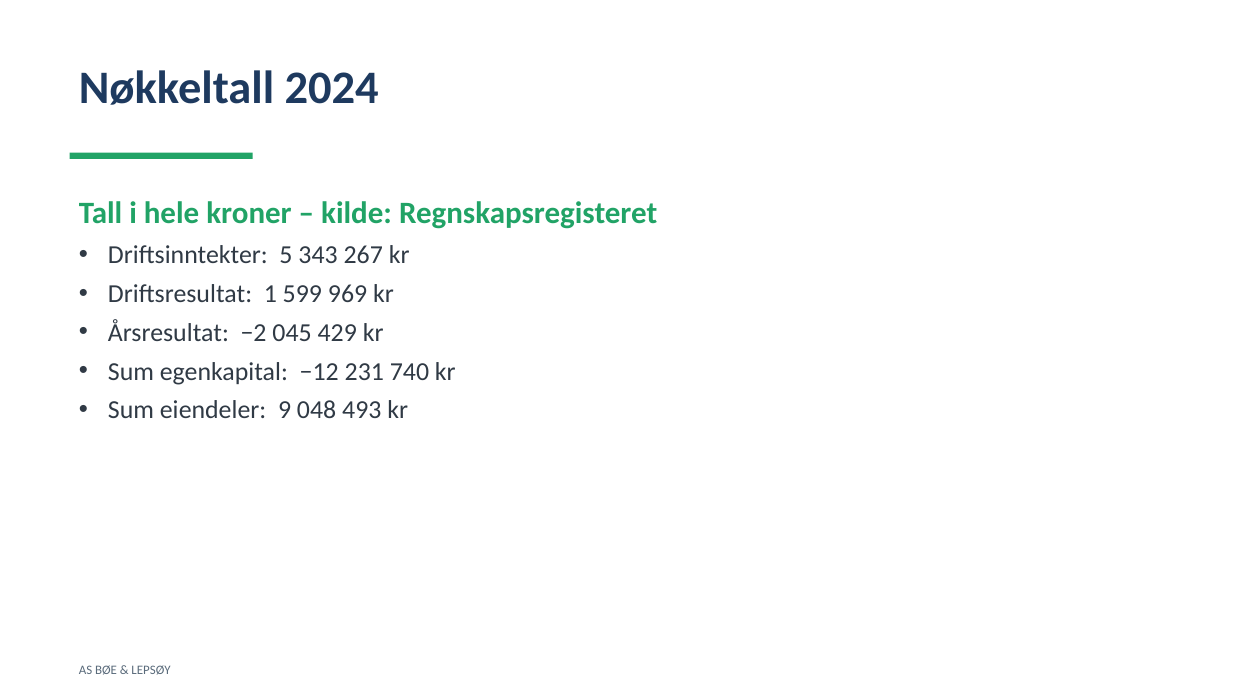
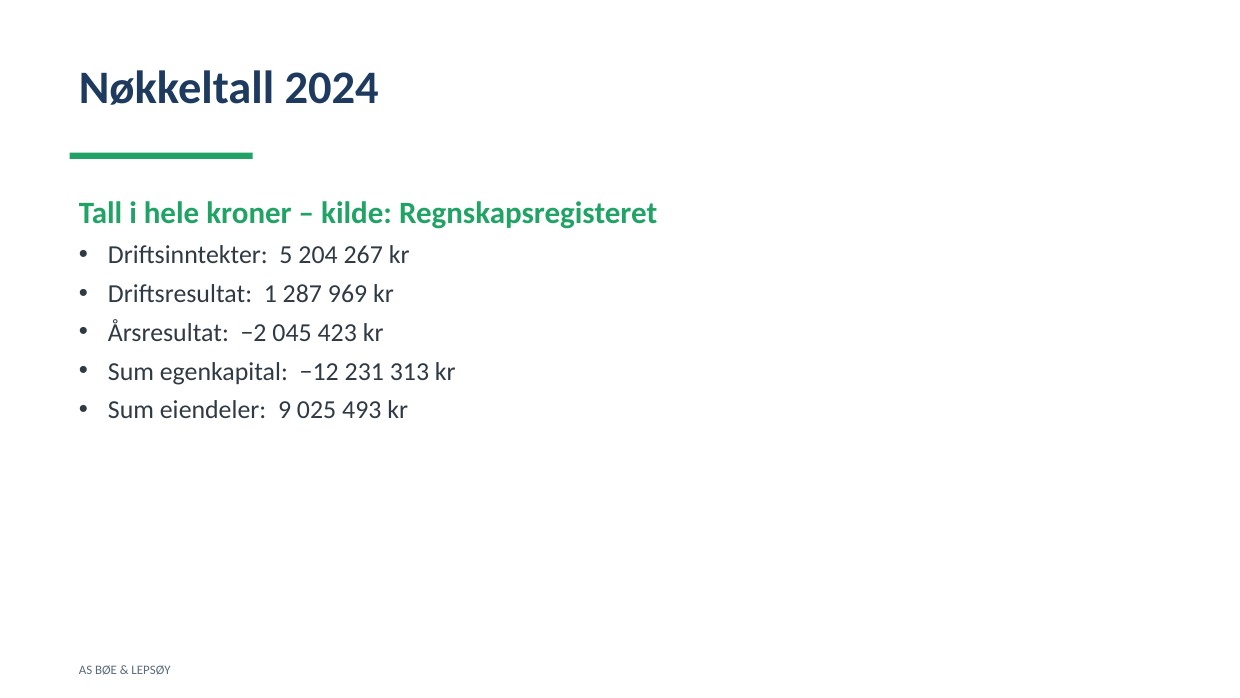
343: 343 -> 204 (318, 255)
599: 599 -> 287 (302, 294)
429: 429 -> 423 (337, 333)
740: 740 -> 313 (409, 371)
048: 048 -> 025 (317, 410)
